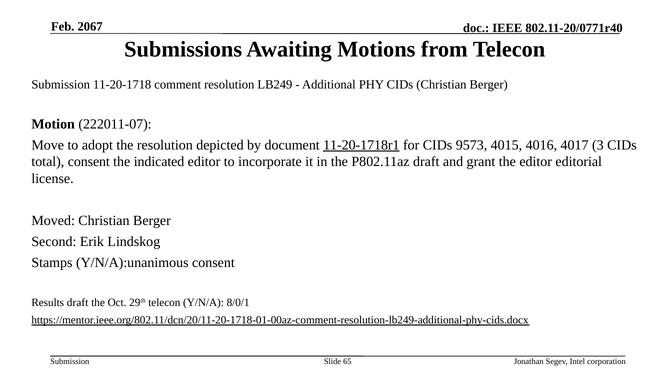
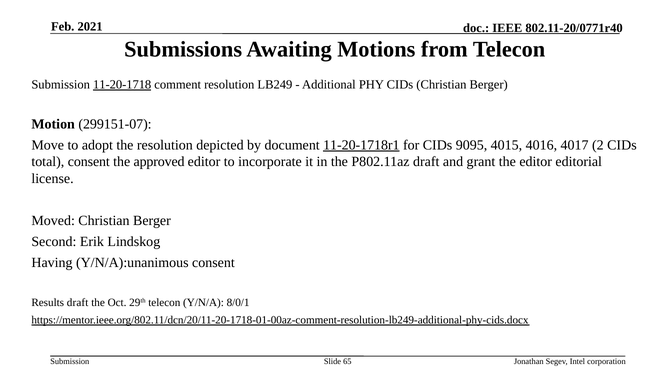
2067: 2067 -> 2021 (90, 27)
11-20-1718 underline: none -> present (122, 85)
222011-07: 222011-07 -> 299151-07 (115, 124)
9573: 9573 -> 9095 (472, 145)
3: 3 -> 2 (598, 145)
indicated: indicated -> approved (159, 162)
Stamps: Stamps -> Having (52, 262)
